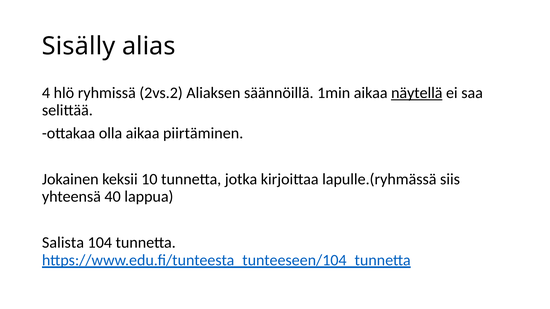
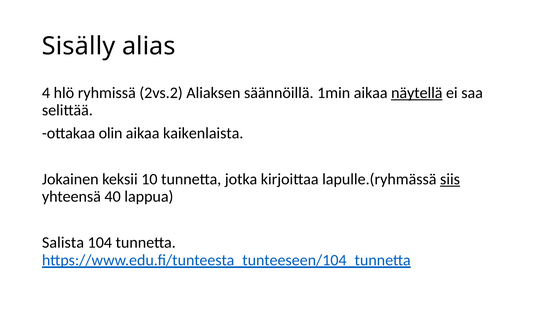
olla: olla -> olin (111, 133)
piirtäminen: piirtäminen -> kaikenlaista (203, 133)
siis underline: none -> present (450, 179)
